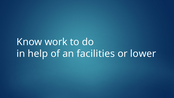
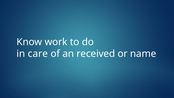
help: help -> care (38, 54)
facilities: facilities -> received (96, 54)
lower: lower -> name (143, 54)
